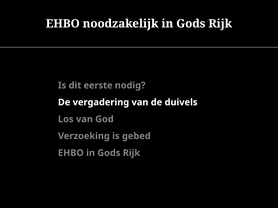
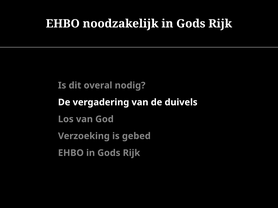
eerste: eerste -> overal (98, 86)
